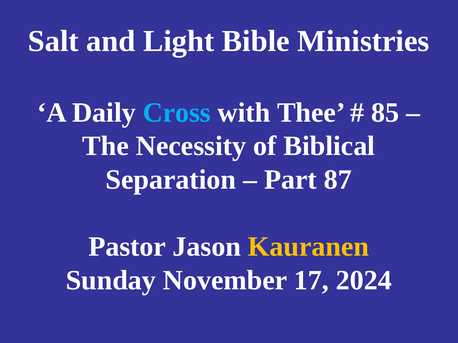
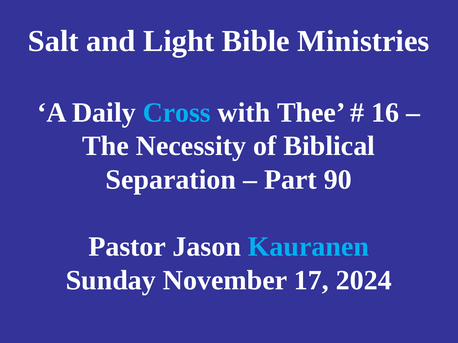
85: 85 -> 16 (385, 113)
87: 87 -> 90 (338, 180)
Kauranen colour: yellow -> light blue (309, 247)
